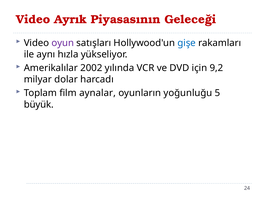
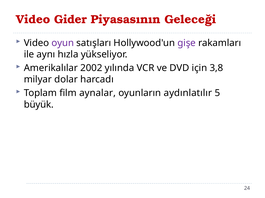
Ayrık: Ayrık -> Gider (71, 20)
gişe colour: blue -> purple (187, 43)
9,2: 9,2 -> 3,8 (216, 68)
yoğunluğu: yoğunluğu -> aydınlatılır (188, 93)
